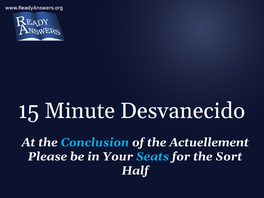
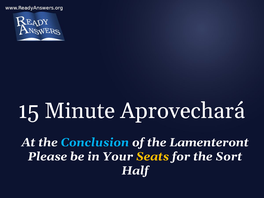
Desvanecido: Desvanecido -> Aprovechará (183, 111)
Actuellement: Actuellement -> Lamenteront (209, 142)
Seats colour: light blue -> yellow (152, 157)
